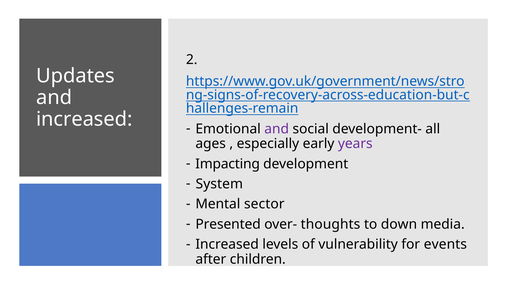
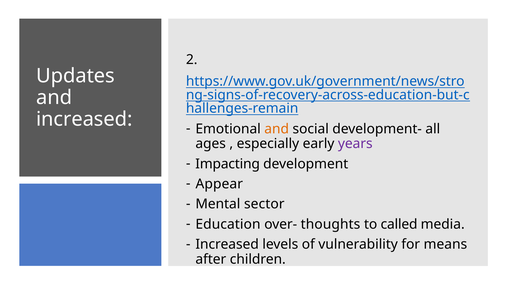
and colour: purple -> orange (277, 129)
System: System -> Appear (219, 184)
Presented: Presented -> Education (228, 224)
down: down -> called (399, 224)
events: events -> means (445, 245)
